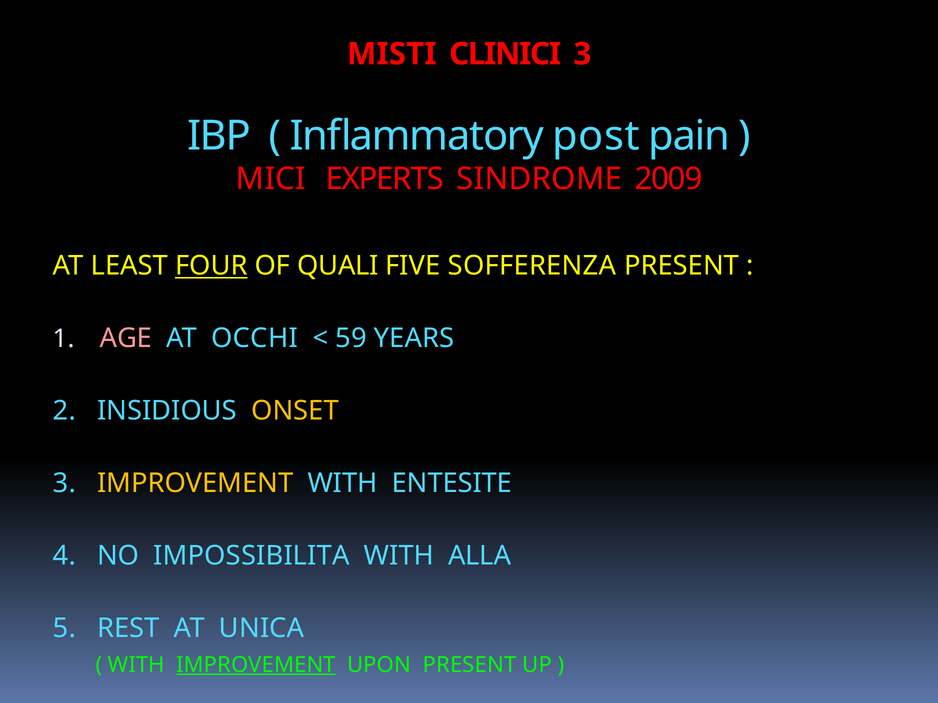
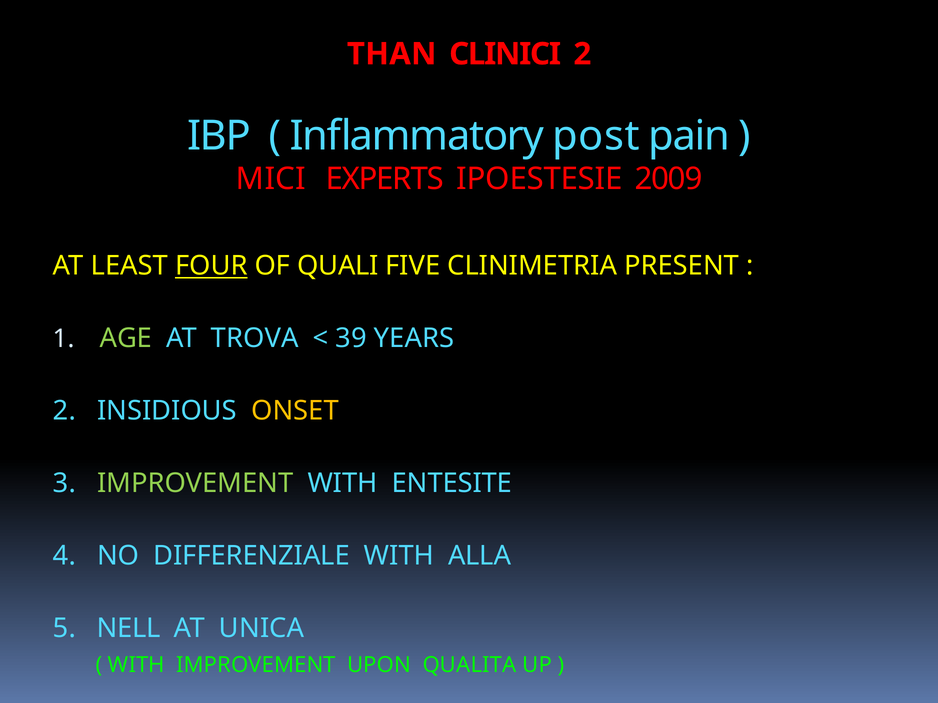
MISTI: MISTI -> THAN (392, 54)
CLINICI 3: 3 -> 2 (582, 54)
SINDROME: SINDROME -> IPOESTESIE (539, 179)
SOFFERENZA: SOFFERENZA -> CLINIMETRIA (532, 266)
AGE colour: pink -> light green (126, 339)
OCCHI: OCCHI -> TROVA (255, 339)
59: 59 -> 39 (351, 339)
IMPROVEMENT colour: yellow -> light green (195, 484)
IMPOSSIBILITA: IMPOSSIBILITA -> DIFFERENZIALE (252, 556)
REST: REST -> NELL (129, 629)
IMPROVEMENT underline: present -> none (256, 665)
UPON PRESENT: PRESENT -> QUALITA (470, 665)
